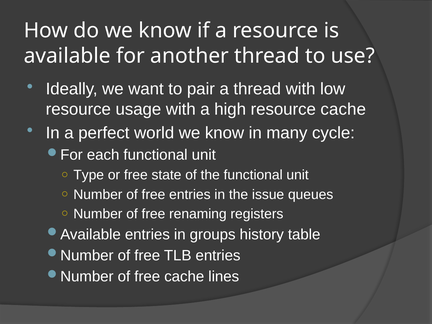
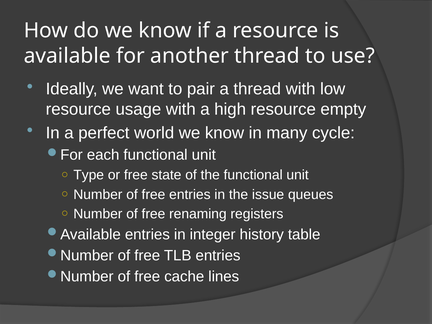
resource cache: cache -> empty (343, 109)
groups: groups -> integer (213, 234)
